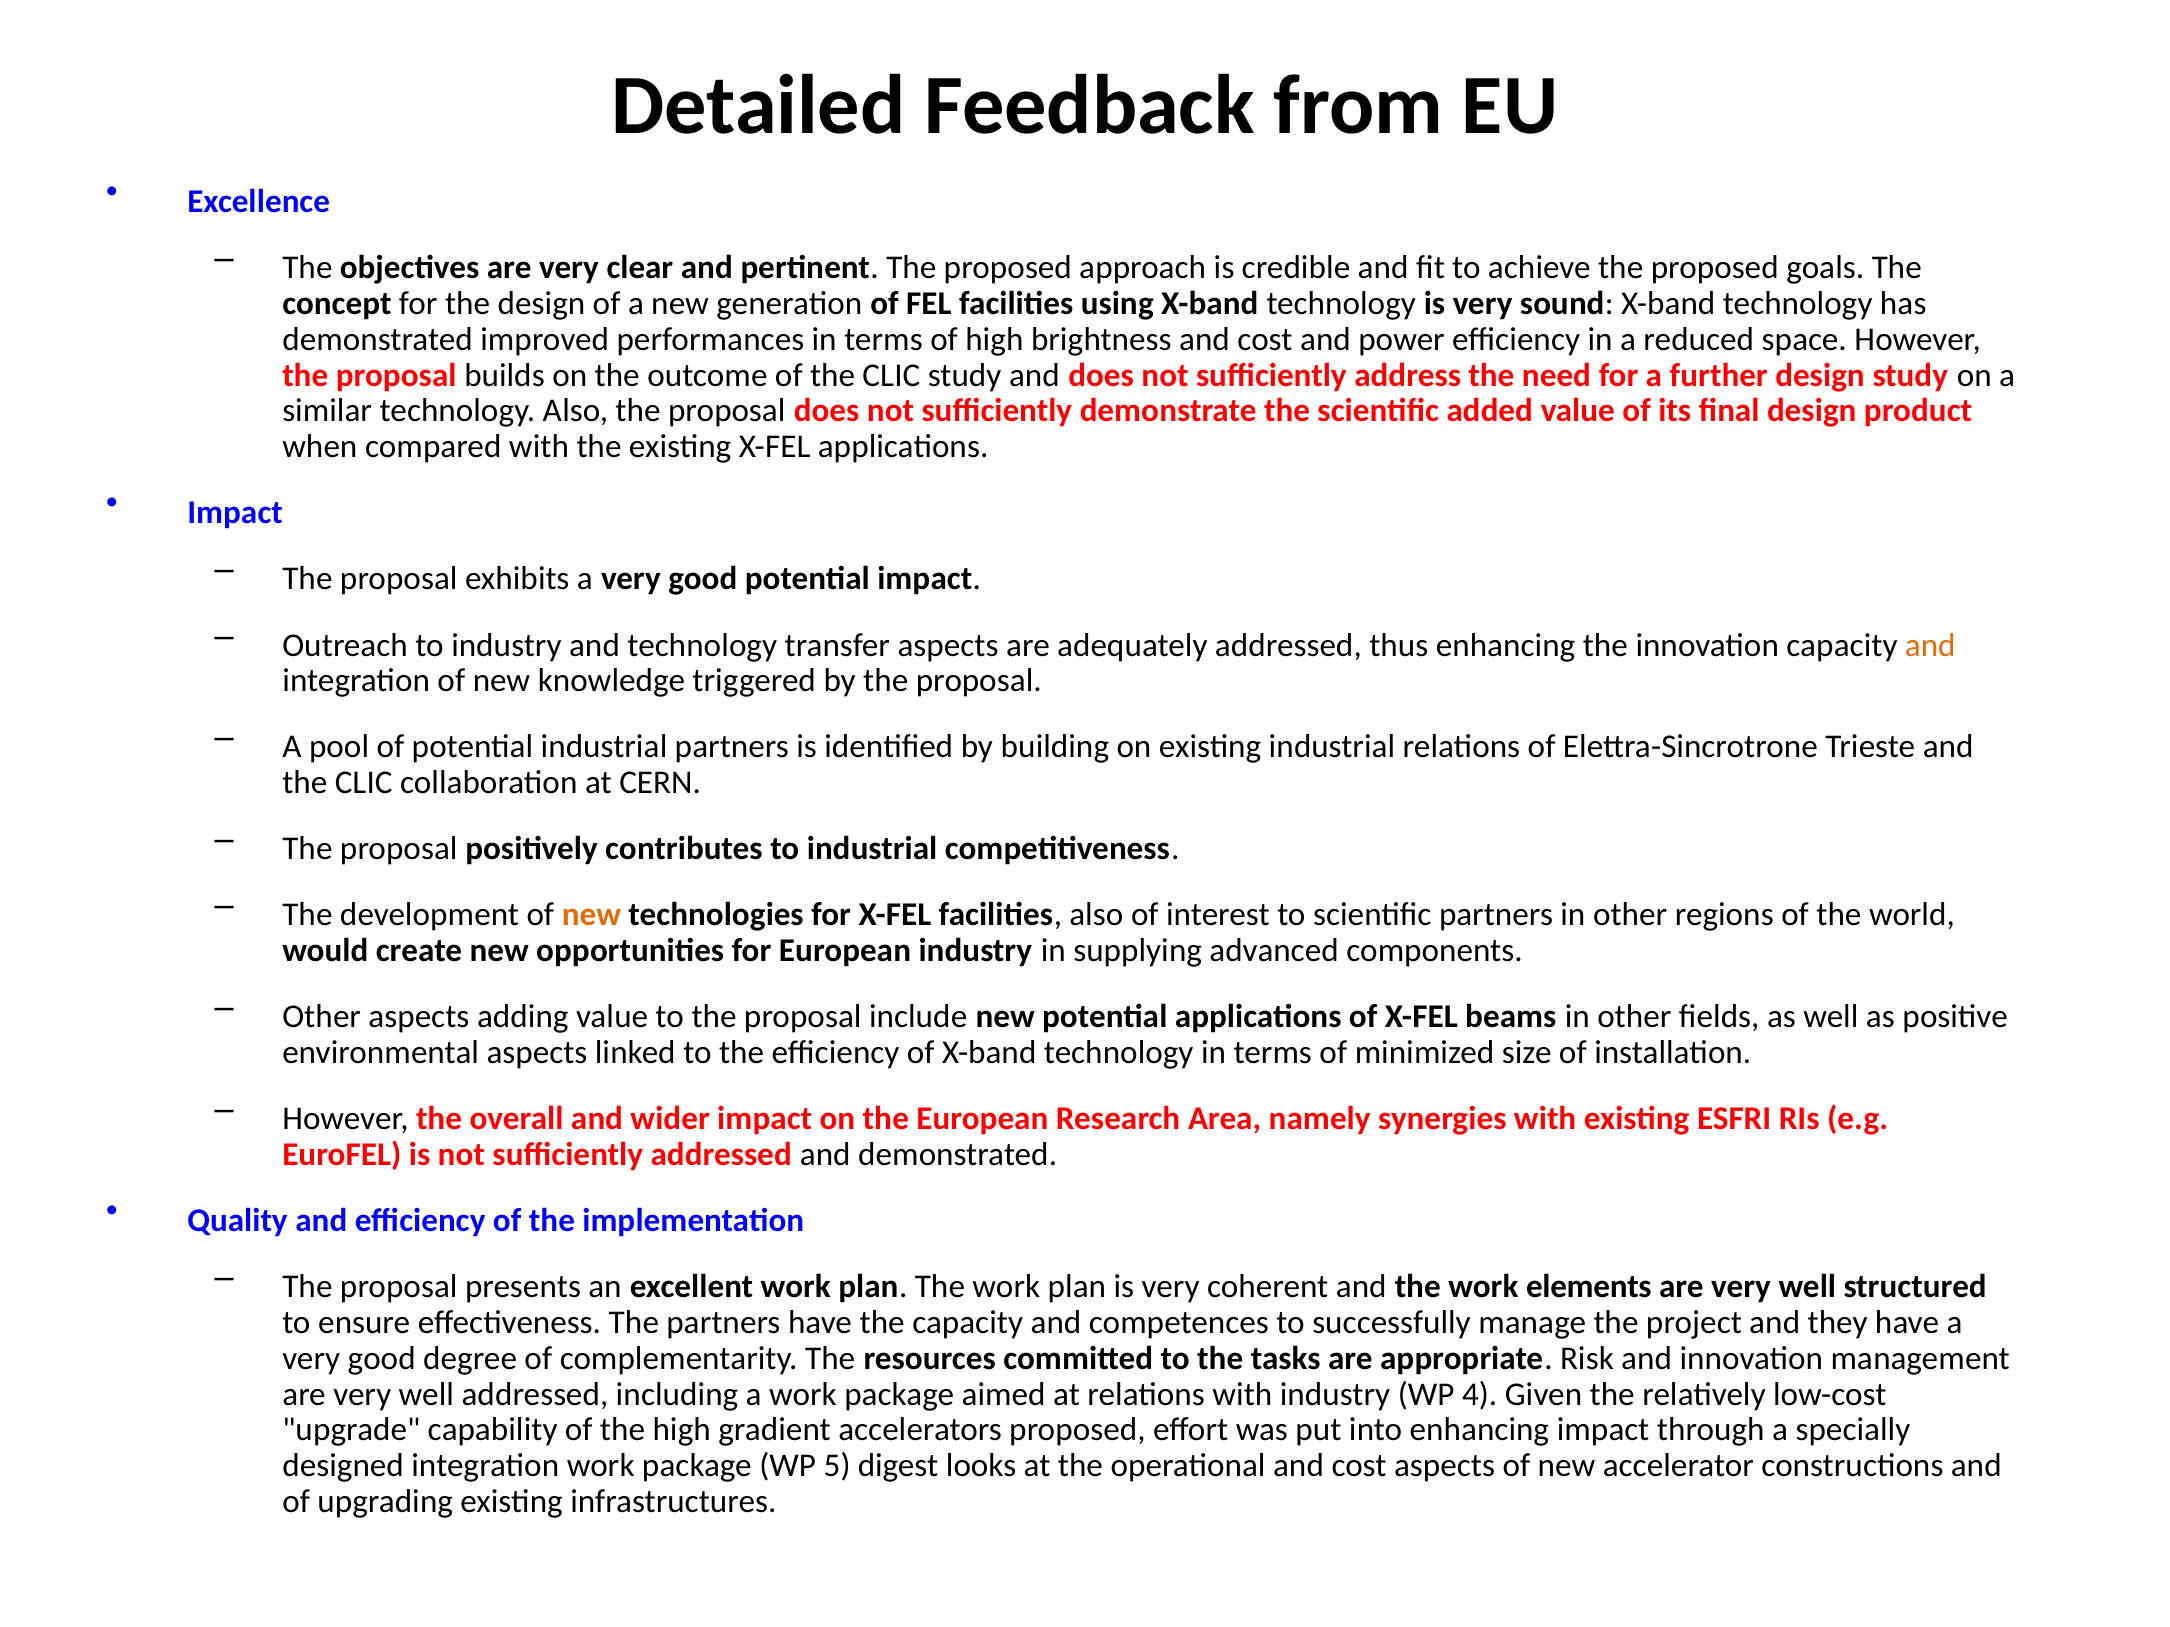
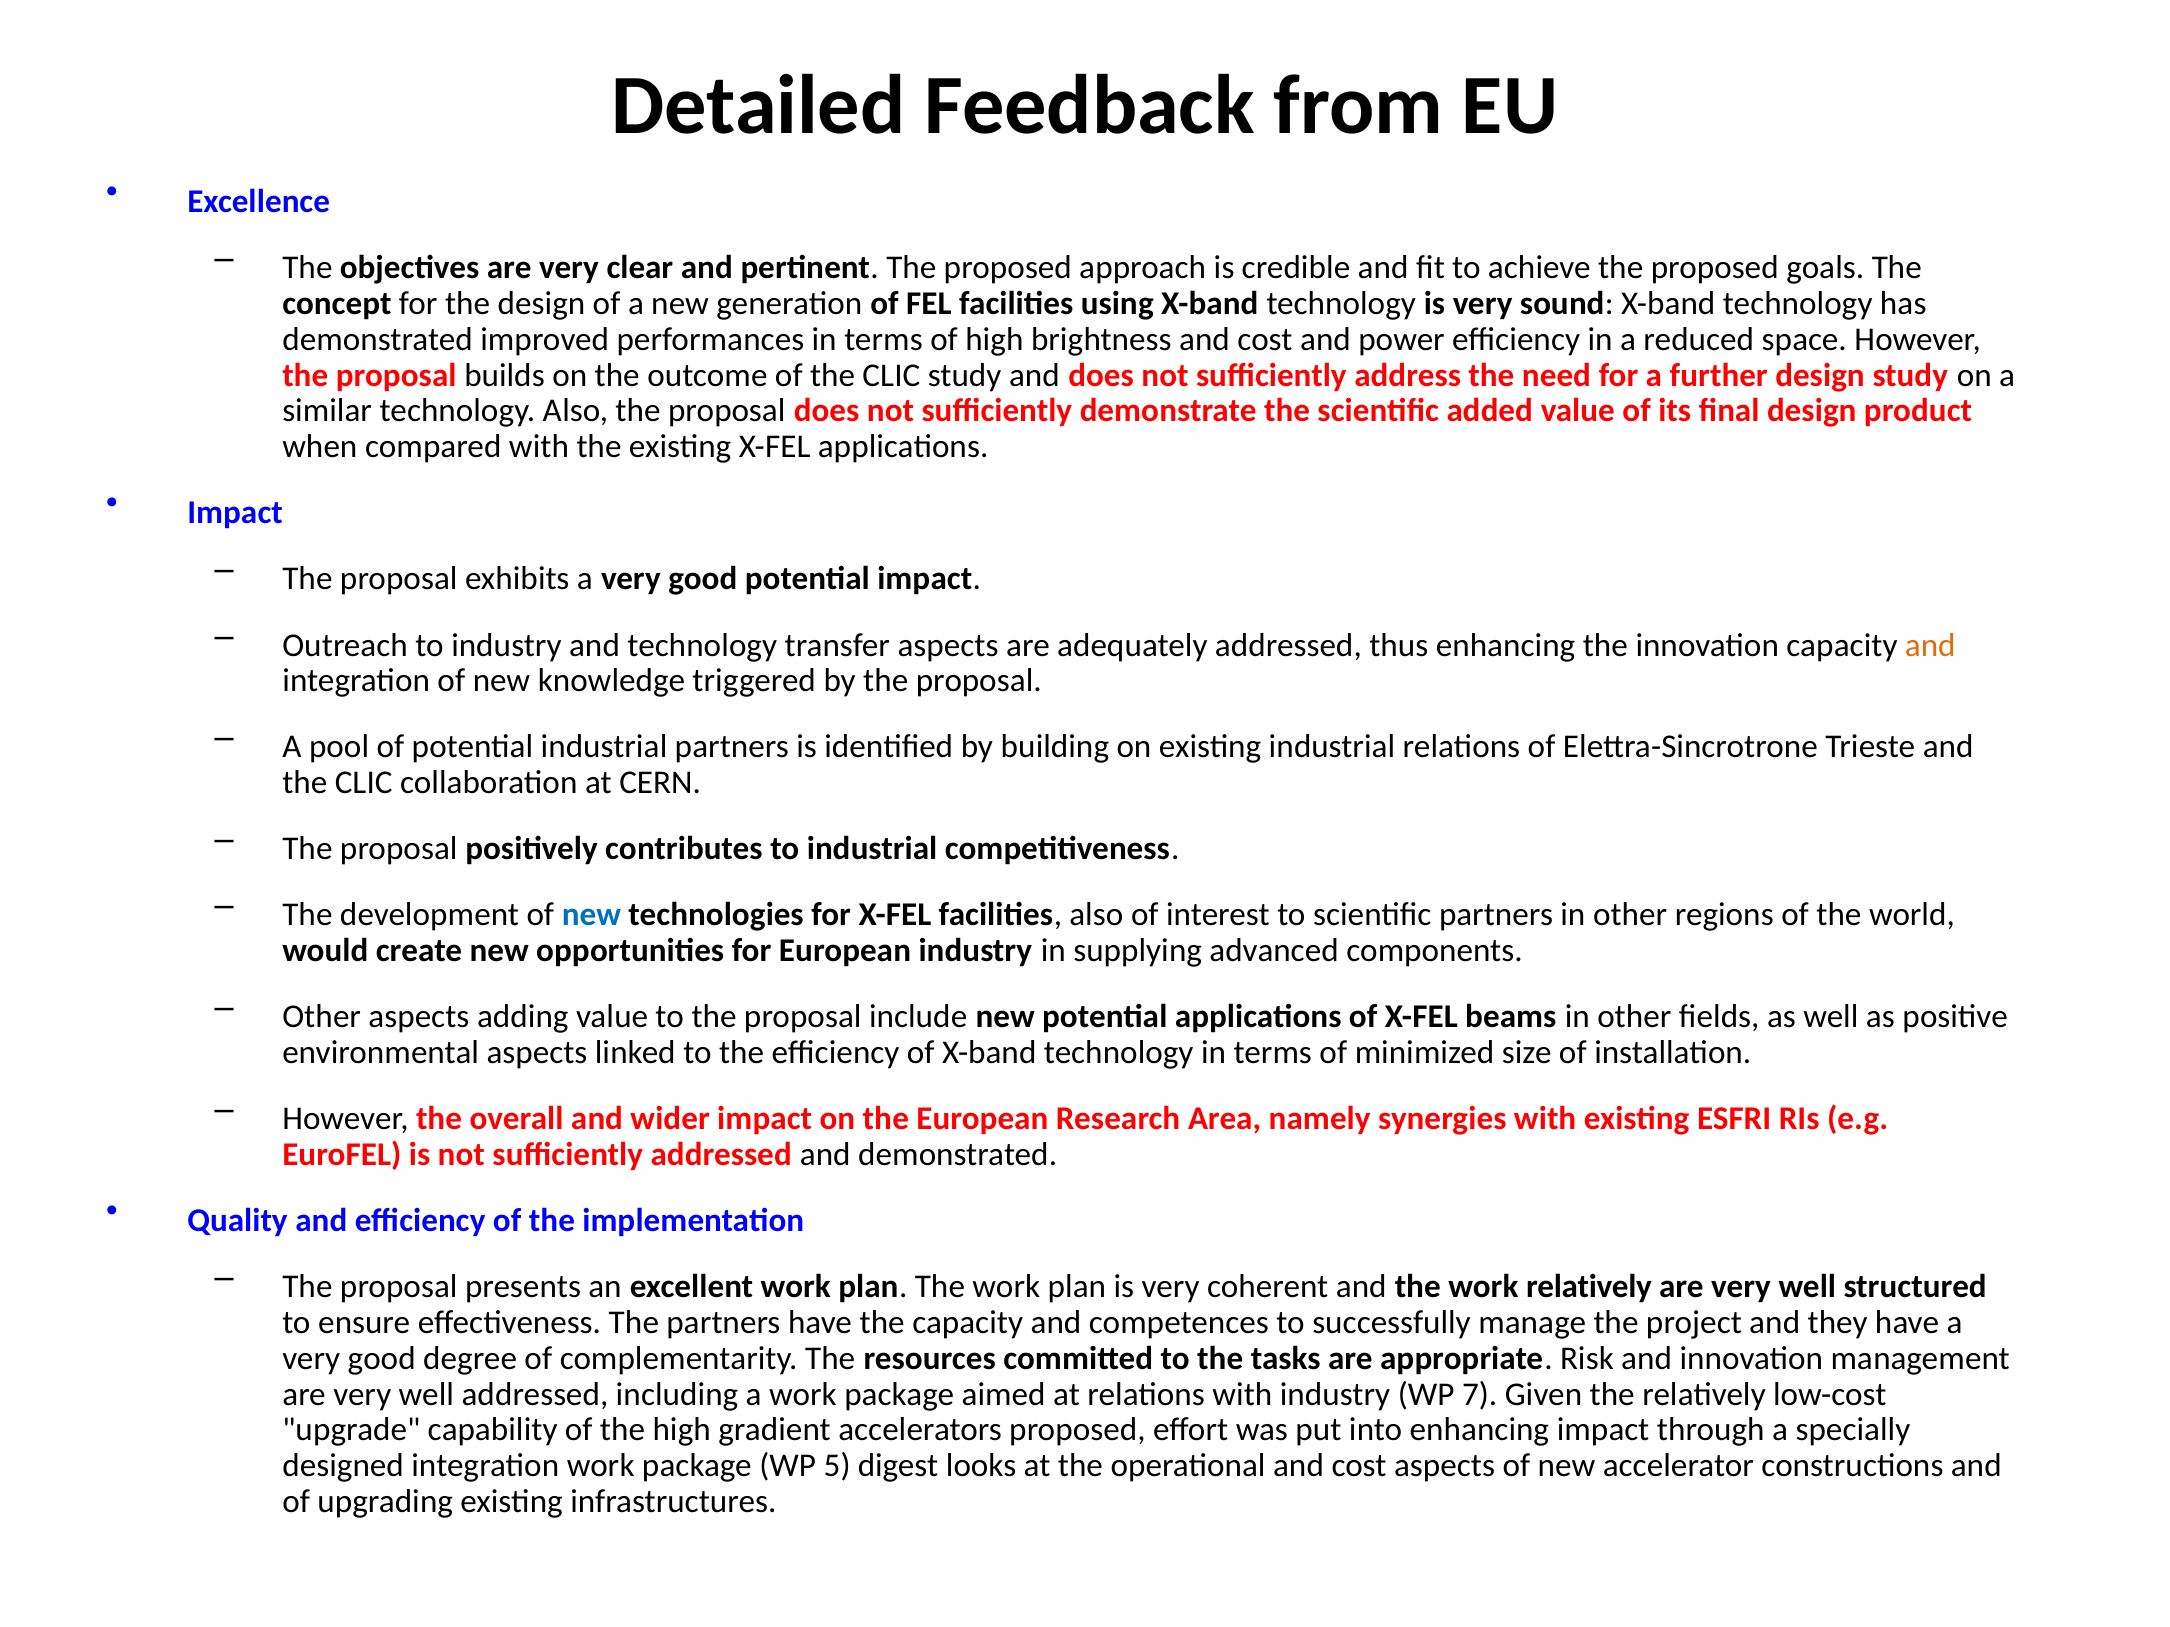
new colour: orange -> blue (592, 915)
work elements: elements -> relatively (1589, 1287)
4: 4 -> 7 (1480, 1395)
